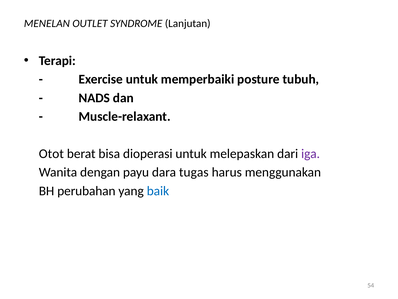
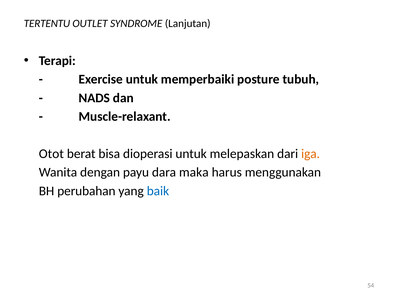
MENELAN: MENELAN -> TERTENTU (47, 23)
iga colour: purple -> orange (311, 153)
tugas: tugas -> maka (194, 172)
